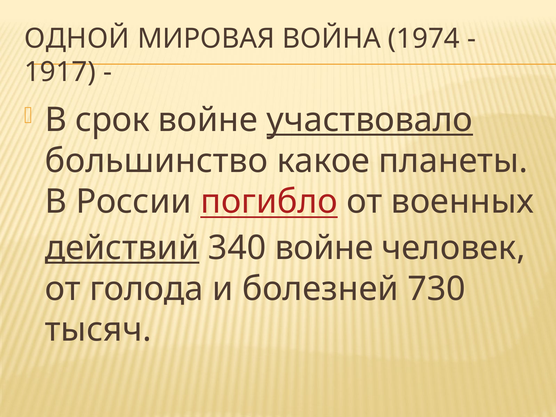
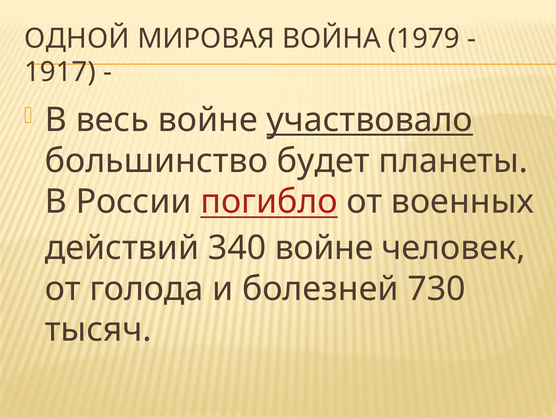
1974: 1974 -> 1979 (424, 39)
срок: срок -> весь (112, 120)
какое: какое -> будет (323, 161)
действий underline: present -> none (122, 248)
